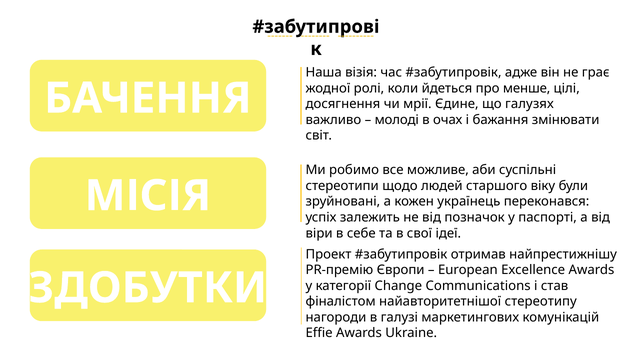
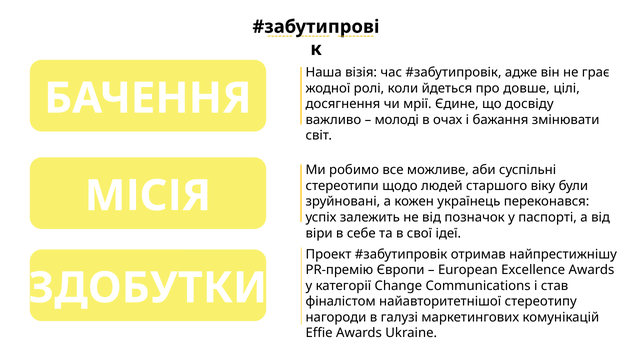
менше: менше -> довше (527, 88)
галузях: галузях -> досвіду (529, 104)
